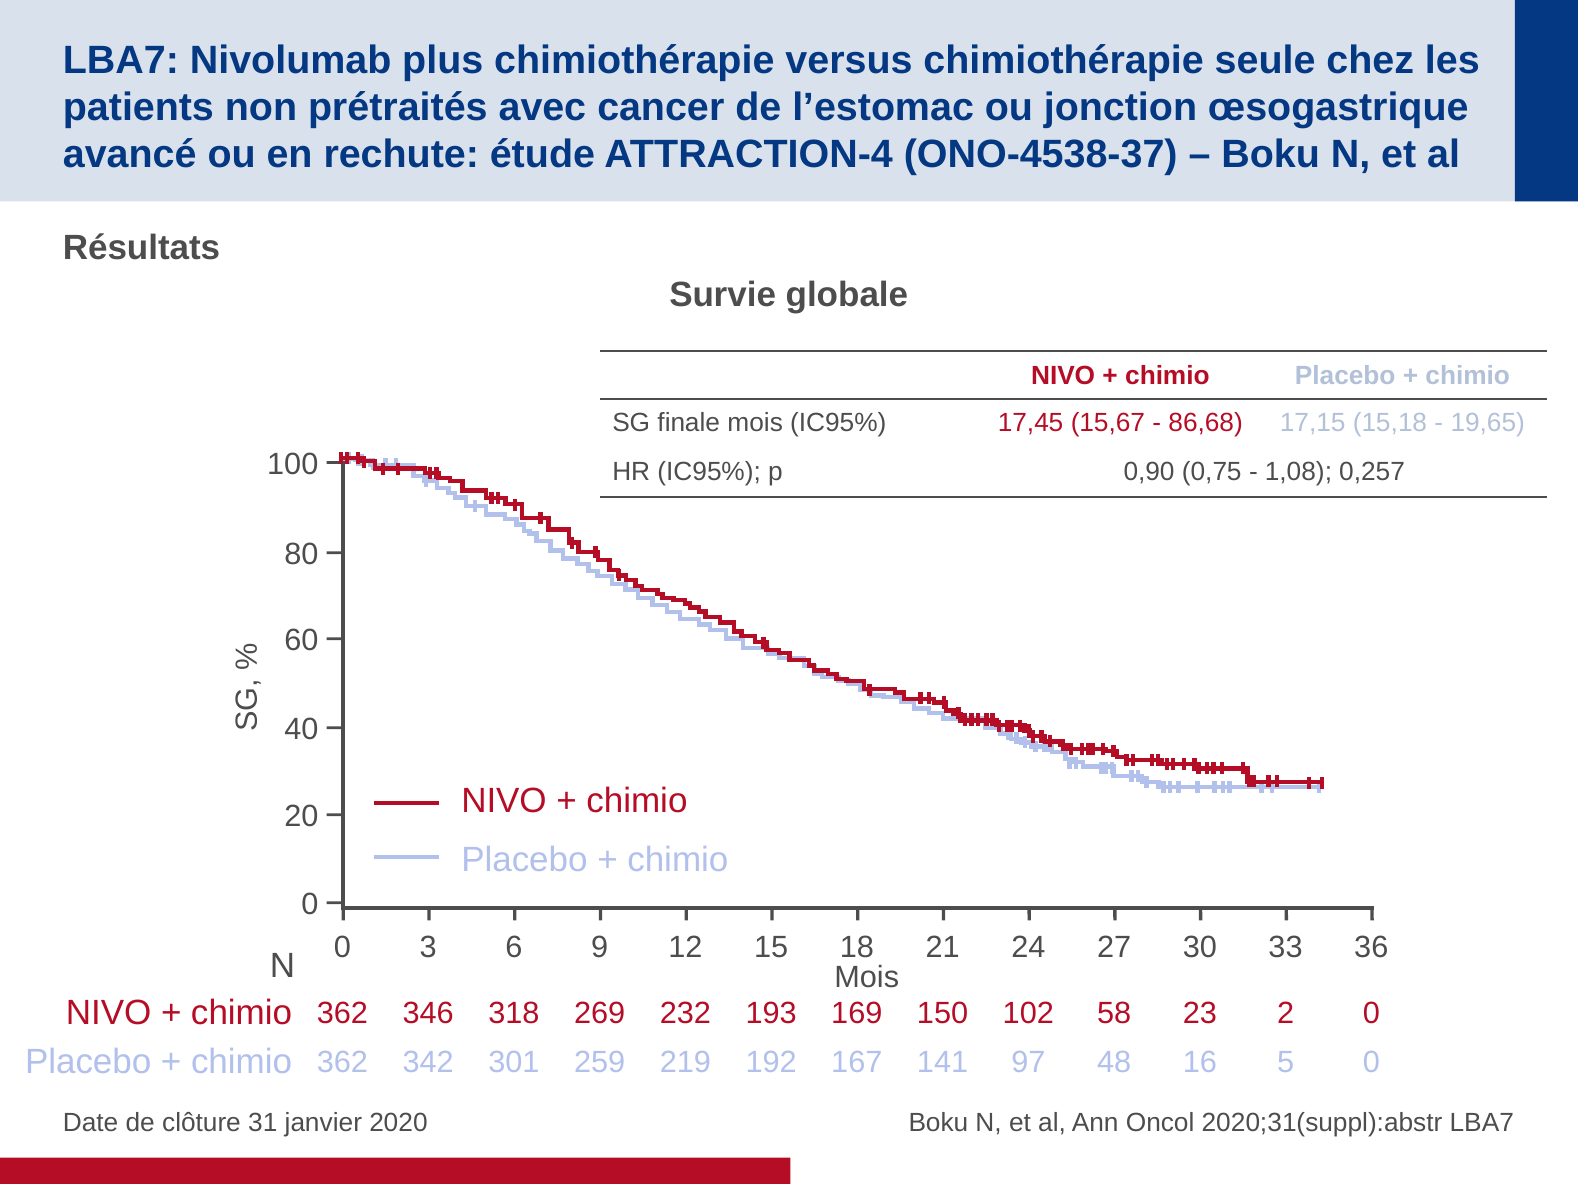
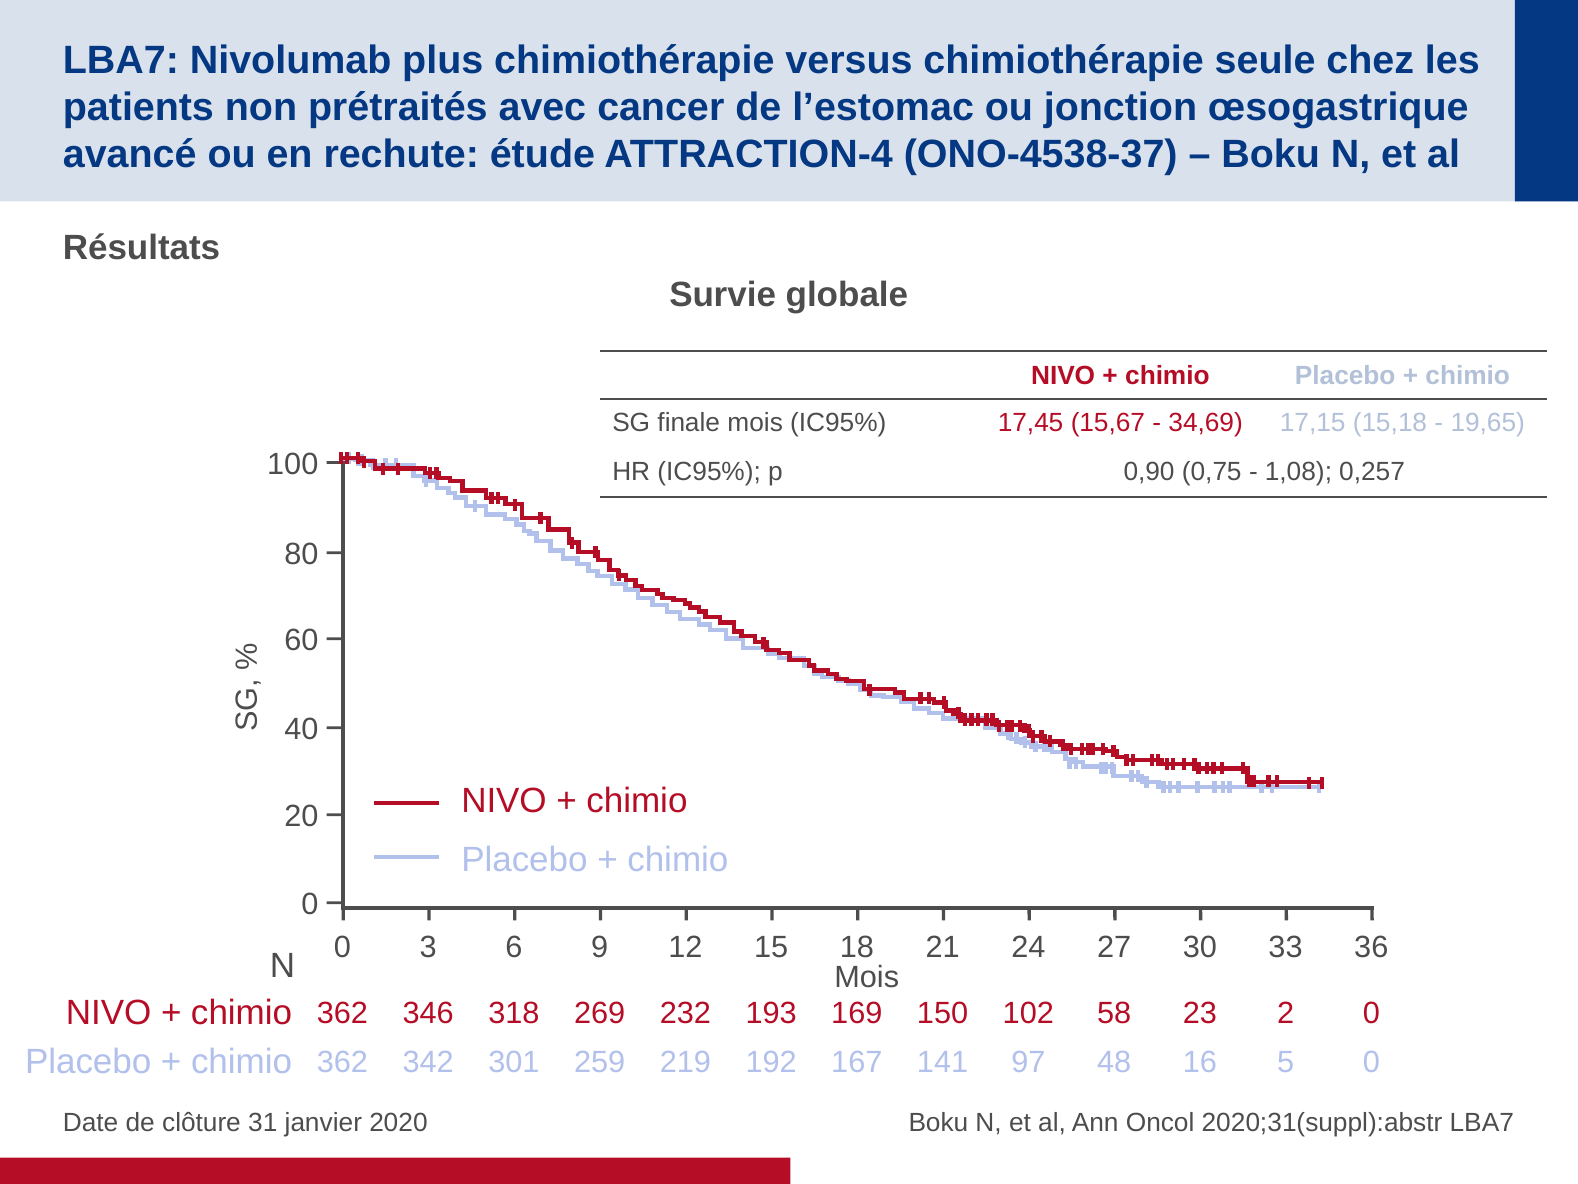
86,68: 86,68 -> 34,69 (1206, 423)
